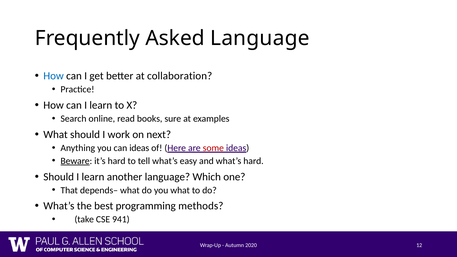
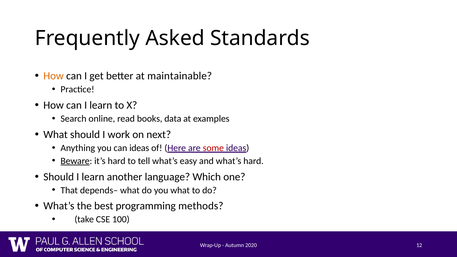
Asked Language: Language -> Standards (260, 38)
How colour: blue -> orange (54, 76)
collaboration: collaboration -> maintainable (180, 76)
sure: sure -> data (173, 119)
941: 941 -> 100 (121, 219)
